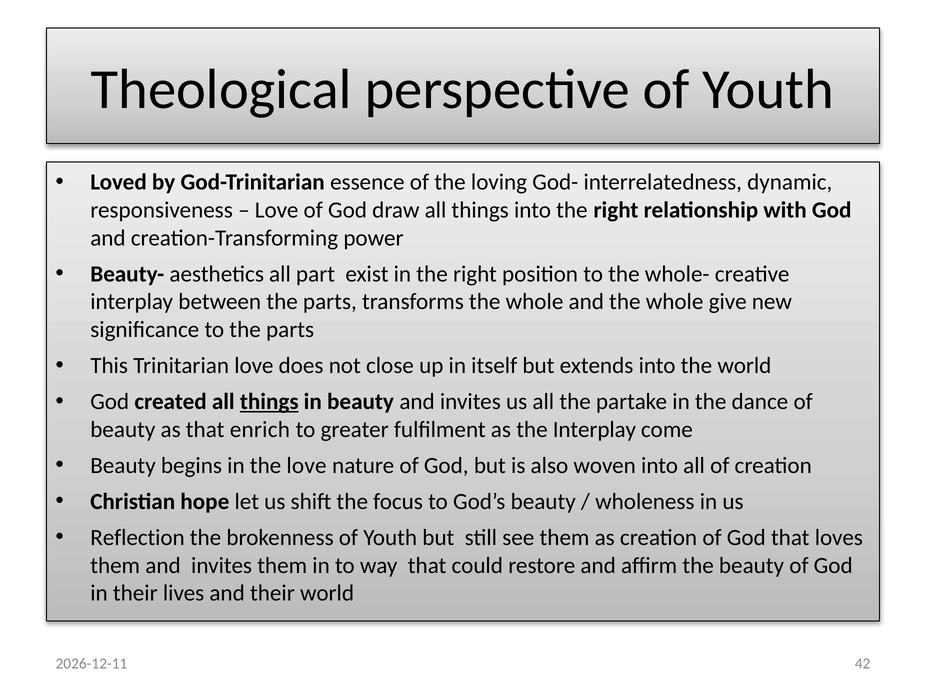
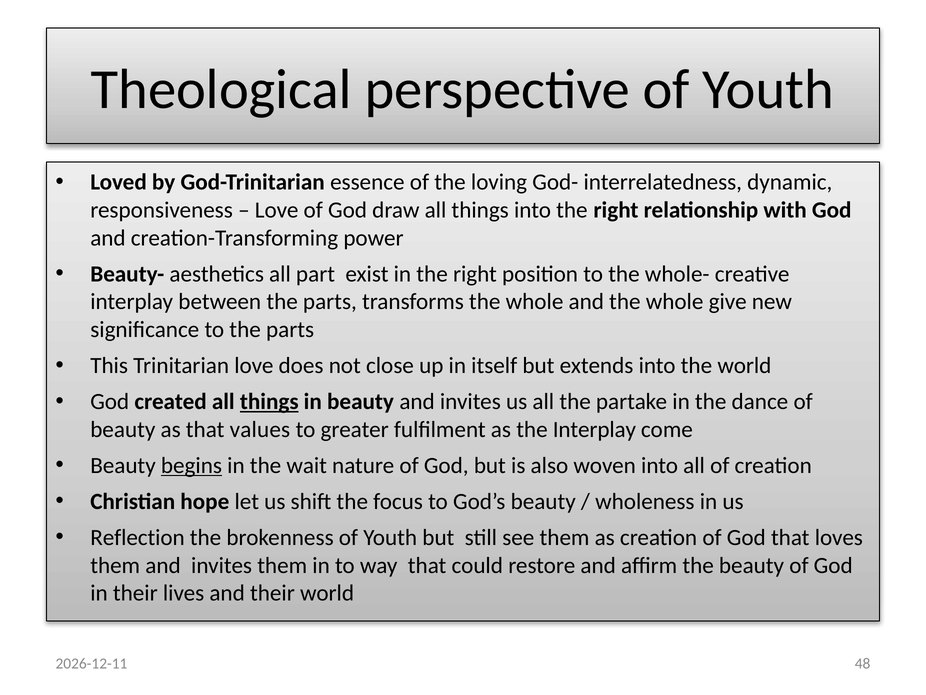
enrich: enrich -> values (260, 429)
begins underline: none -> present (191, 465)
the love: love -> wait (307, 465)
42: 42 -> 48 (863, 663)
